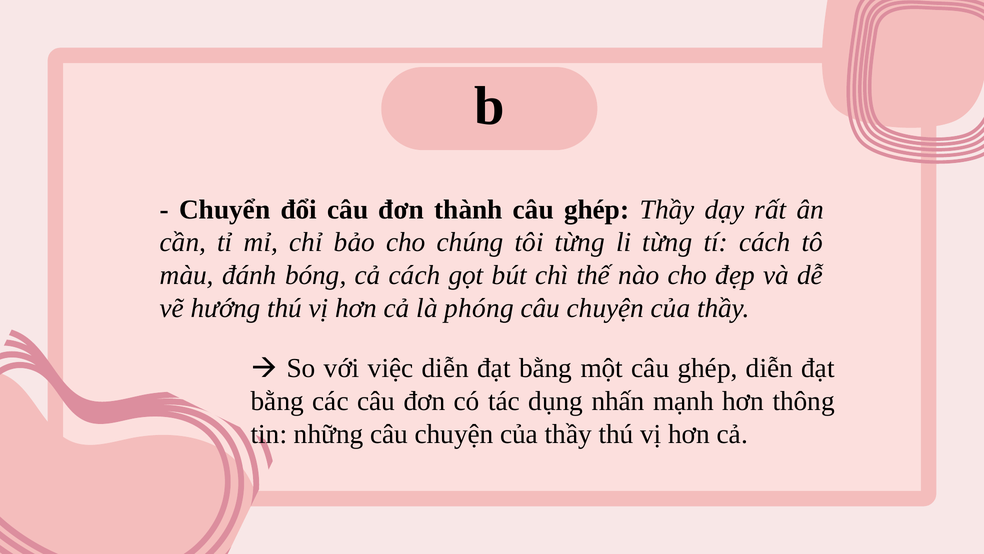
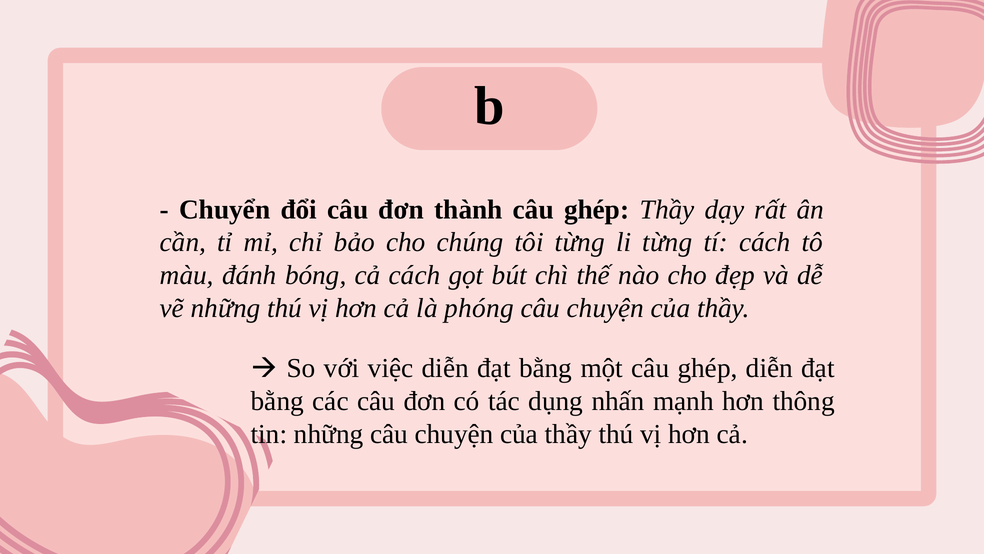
vẽ hướng: hướng -> những (226, 308)
